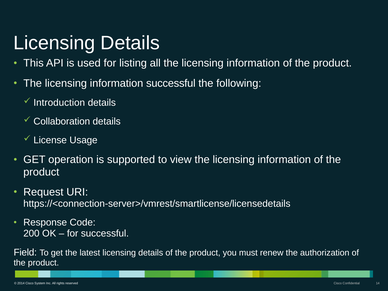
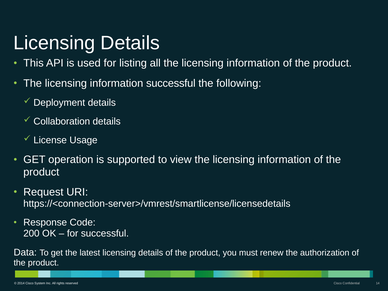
Introduction: Introduction -> Deployment (59, 103)
Field: Field -> Data (25, 252)
